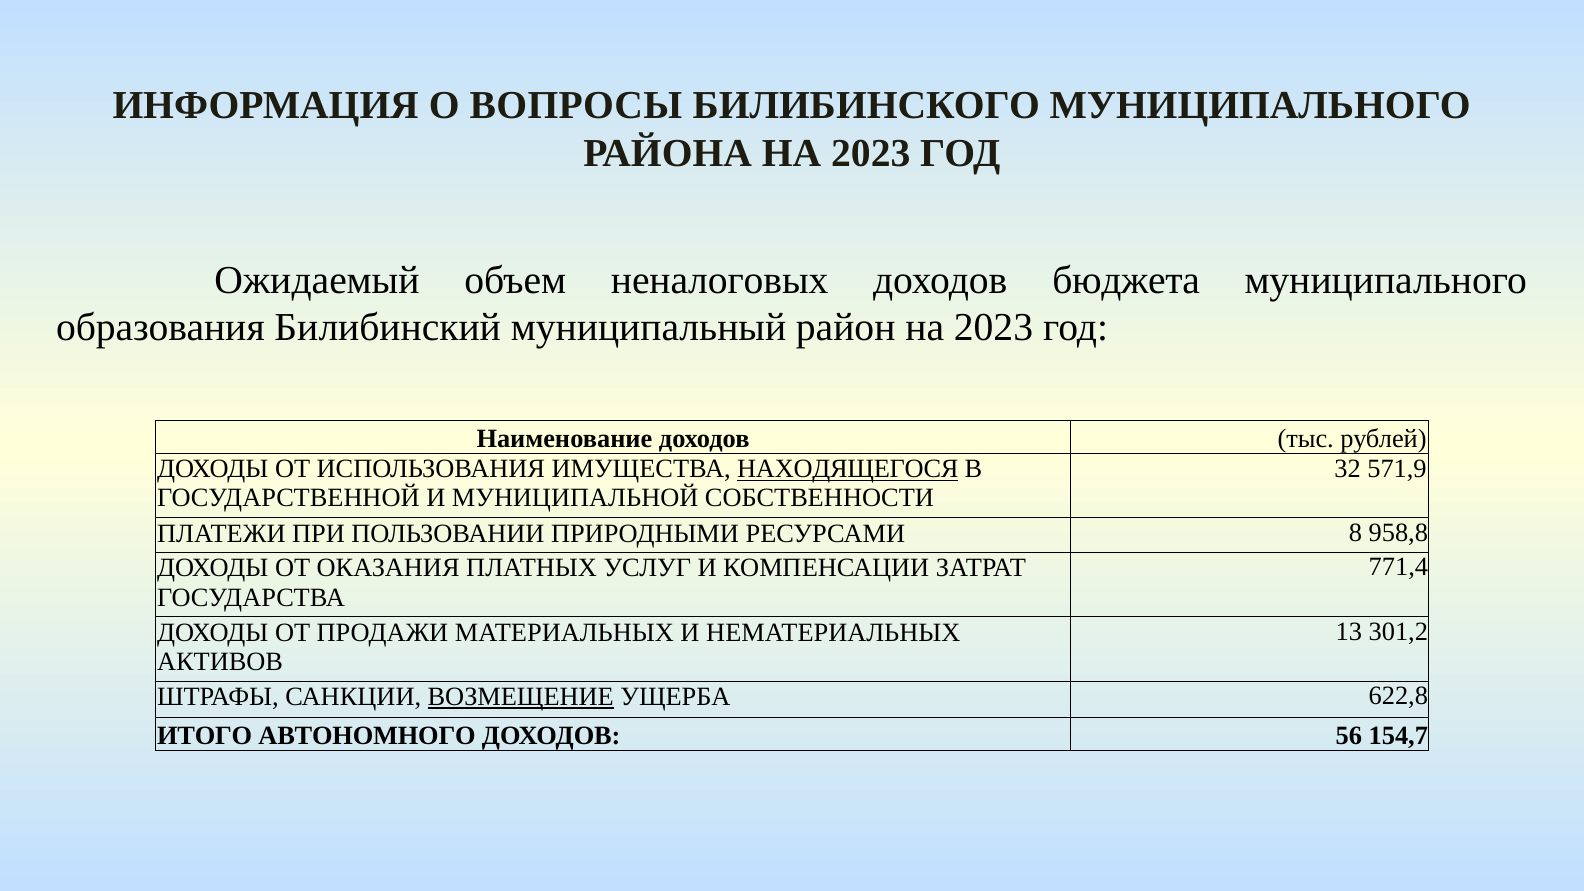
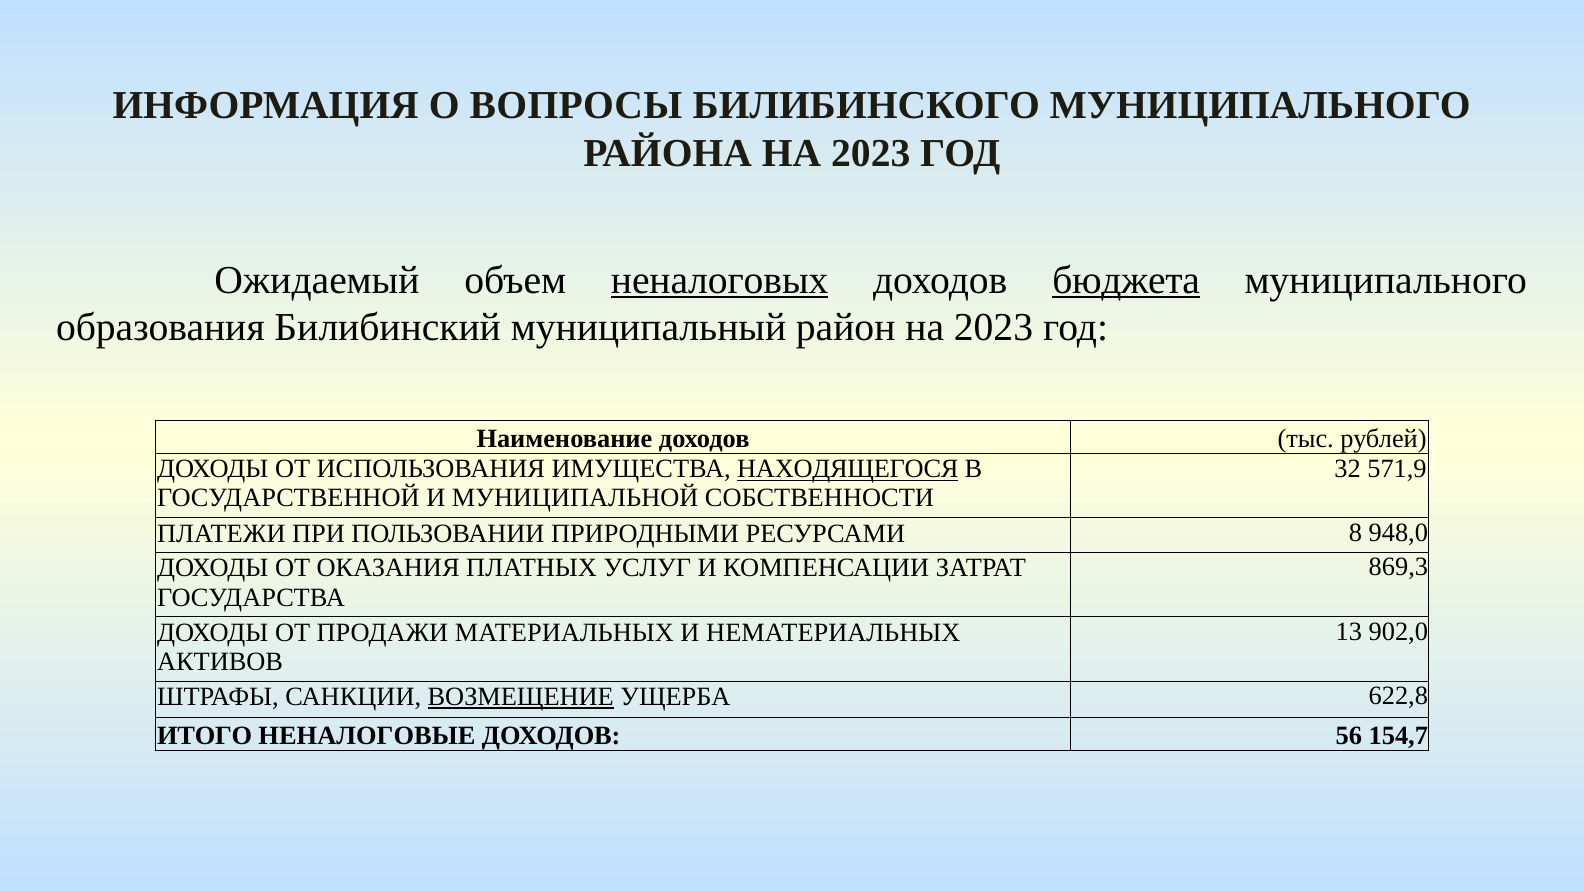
неналоговых underline: none -> present (720, 280)
бюджета underline: none -> present (1126, 280)
958,8: 958,8 -> 948,0 (1398, 532)
771,4: 771,4 -> 869,3 (1398, 567)
301,2: 301,2 -> 902,0 (1398, 632)
АВТОНОМНОГО: АВТОНОМНОГО -> НЕНАЛОГОВЫЕ (367, 736)
